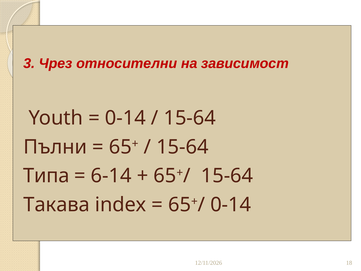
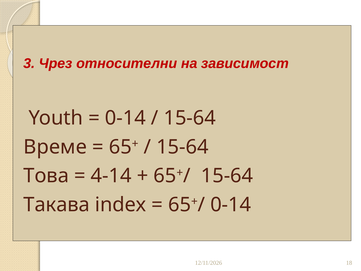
Пълни: Пълни -> Време (55, 147)
Типа: Типа -> Това (46, 176)
6-14: 6-14 -> 4-14 (111, 176)
